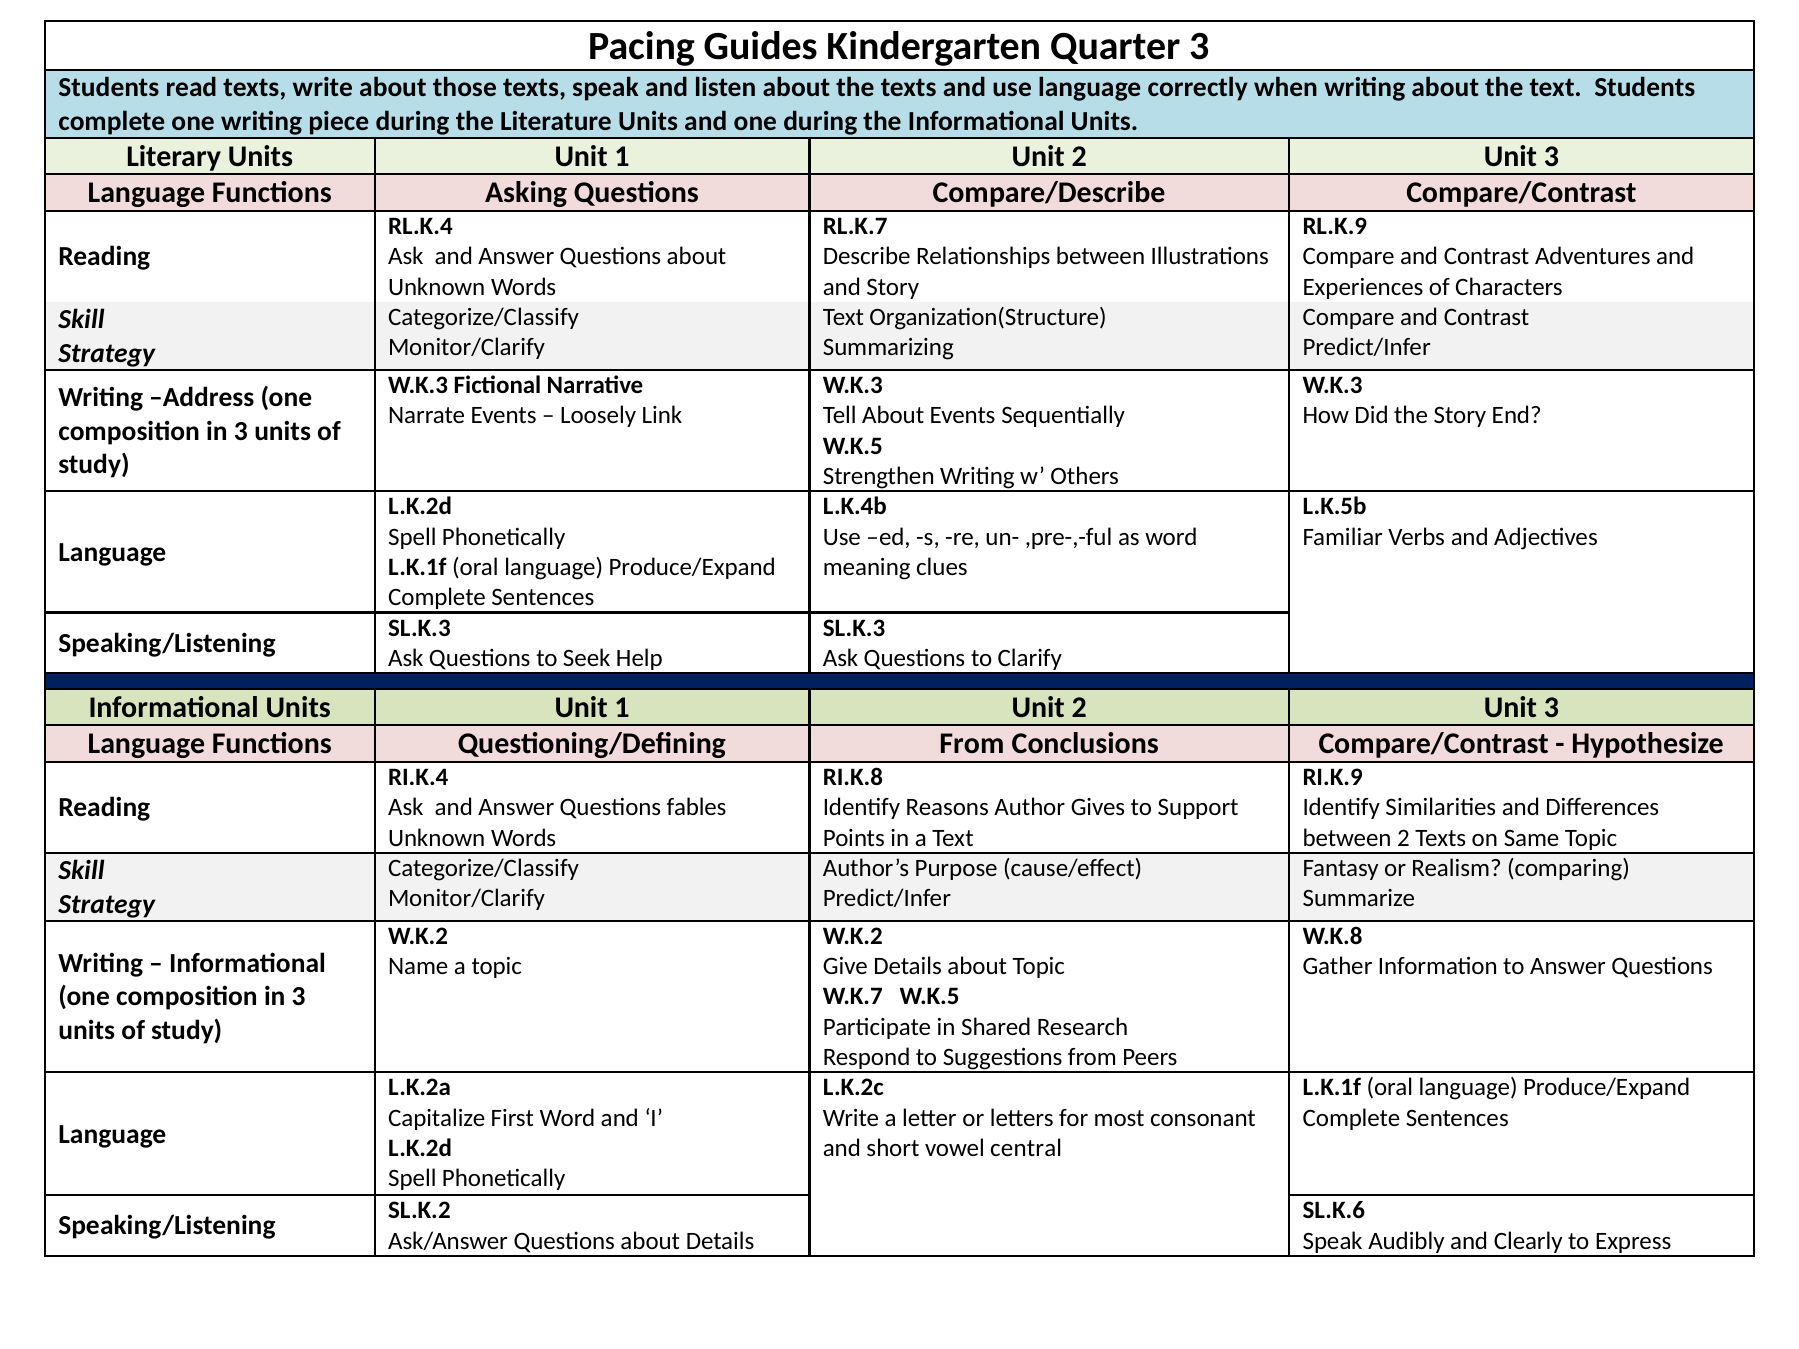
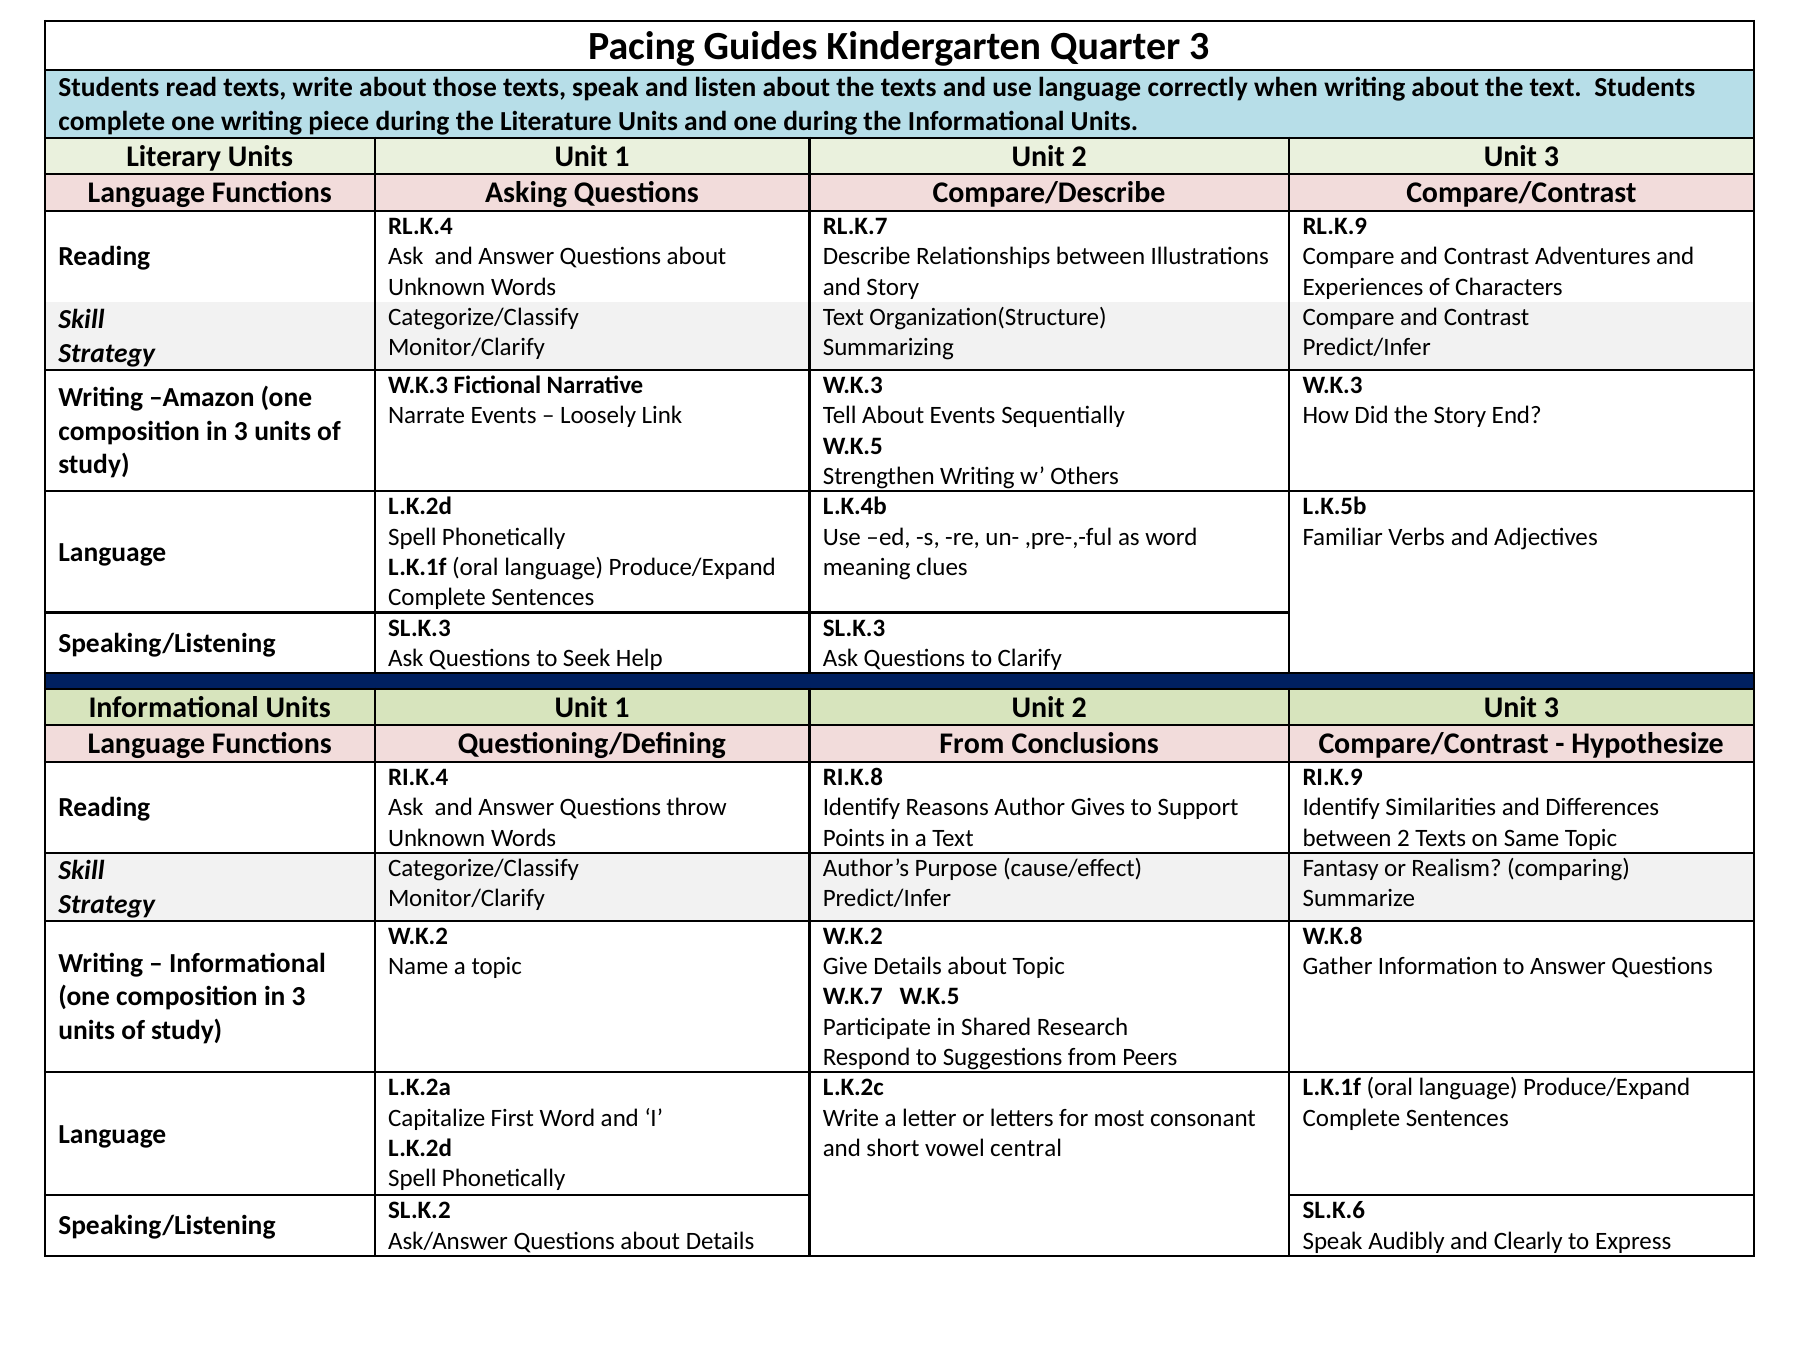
Address: Address -> Amazon (202, 397)
fables: fables -> throw (697, 808)
